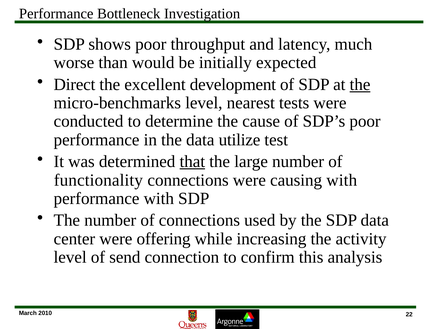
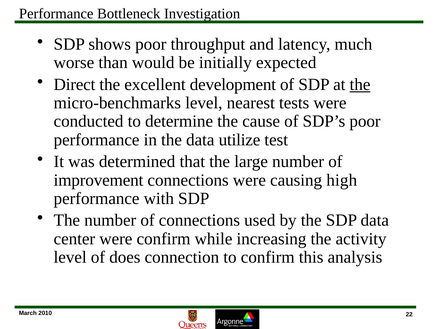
that underline: present -> none (192, 161)
functionality: functionality -> improvement (99, 180)
causing with: with -> high (342, 180)
were offering: offering -> confirm (164, 238)
send: send -> does (125, 257)
